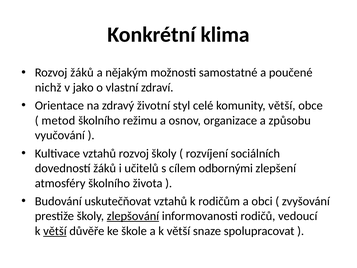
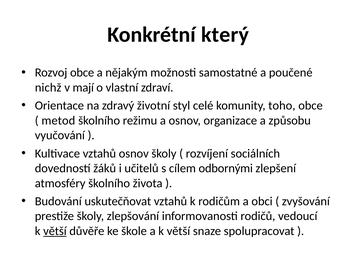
klima: klima -> který (225, 35)
Rozvoj žáků: žáků -> obce (82, 73)
jako: jako -> mají (83, 87)
komunity větší: větší -> toho (282, 105)
vztahů rozvoj: rozvoj -> osnov (134, 153)
zlepšování underline: present -> none (133, 216)
